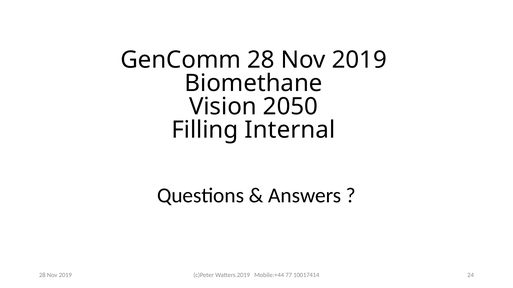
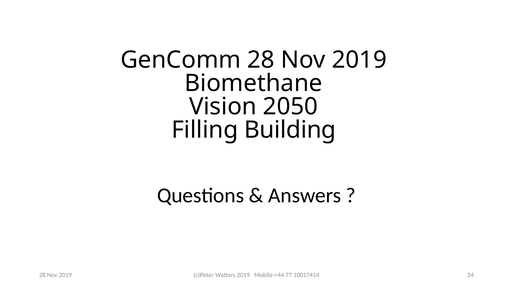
Internal: Internal -> Building (290, 130)
